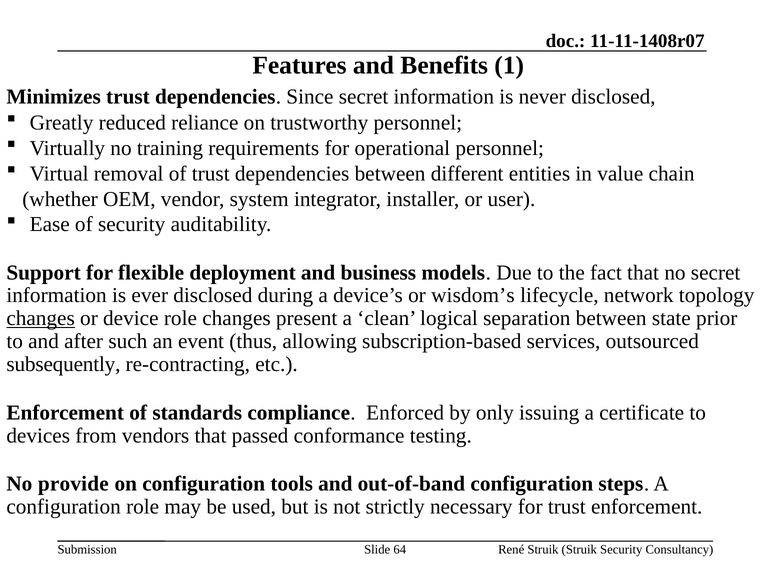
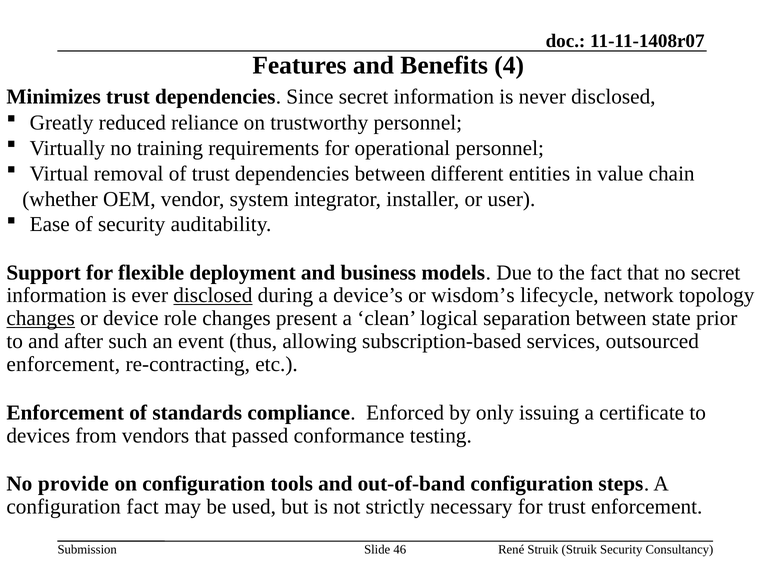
1: 1 -> 4 (509, 65)
disclosed underline: none -> present (213, 295)
subsequently: subsequently -> enforcement (63, 364)
configuration role: role -> fact (143, 507)
64: 64 -> 46 (400, 550)
